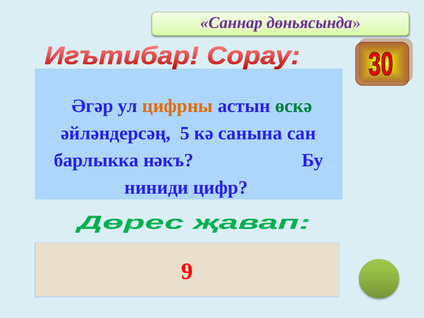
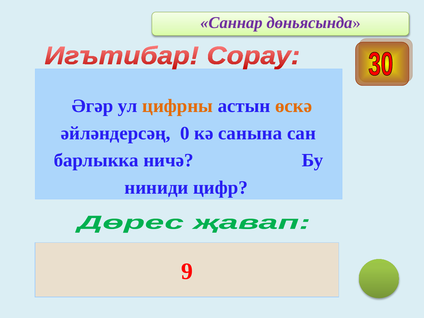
өскә colour: green -> orange (294, 106)
5: 5 -> 0 (185, 133)
нәкъ: нәкъ -> ничә (168, 160)
